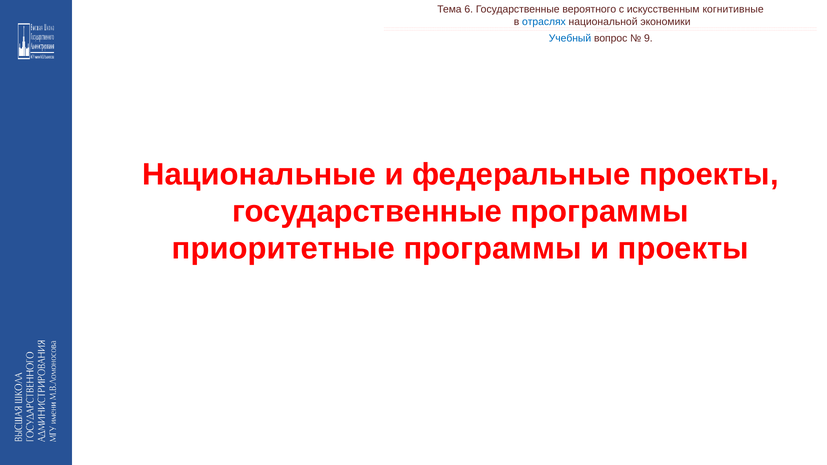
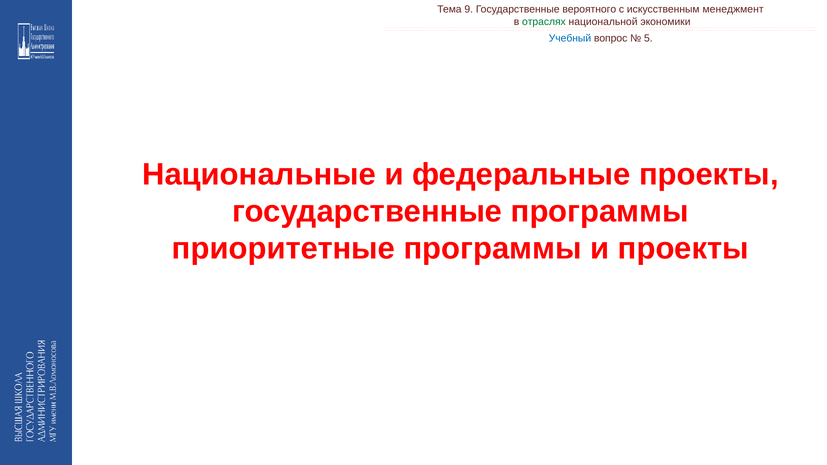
6: 6 -> 9 (469, 9)
когнитивные: когнитивные -> менеджмент (733, 9)
отраслях colour: blue -> green (544, 22)
9: 9 -> 5 (648, 38)
